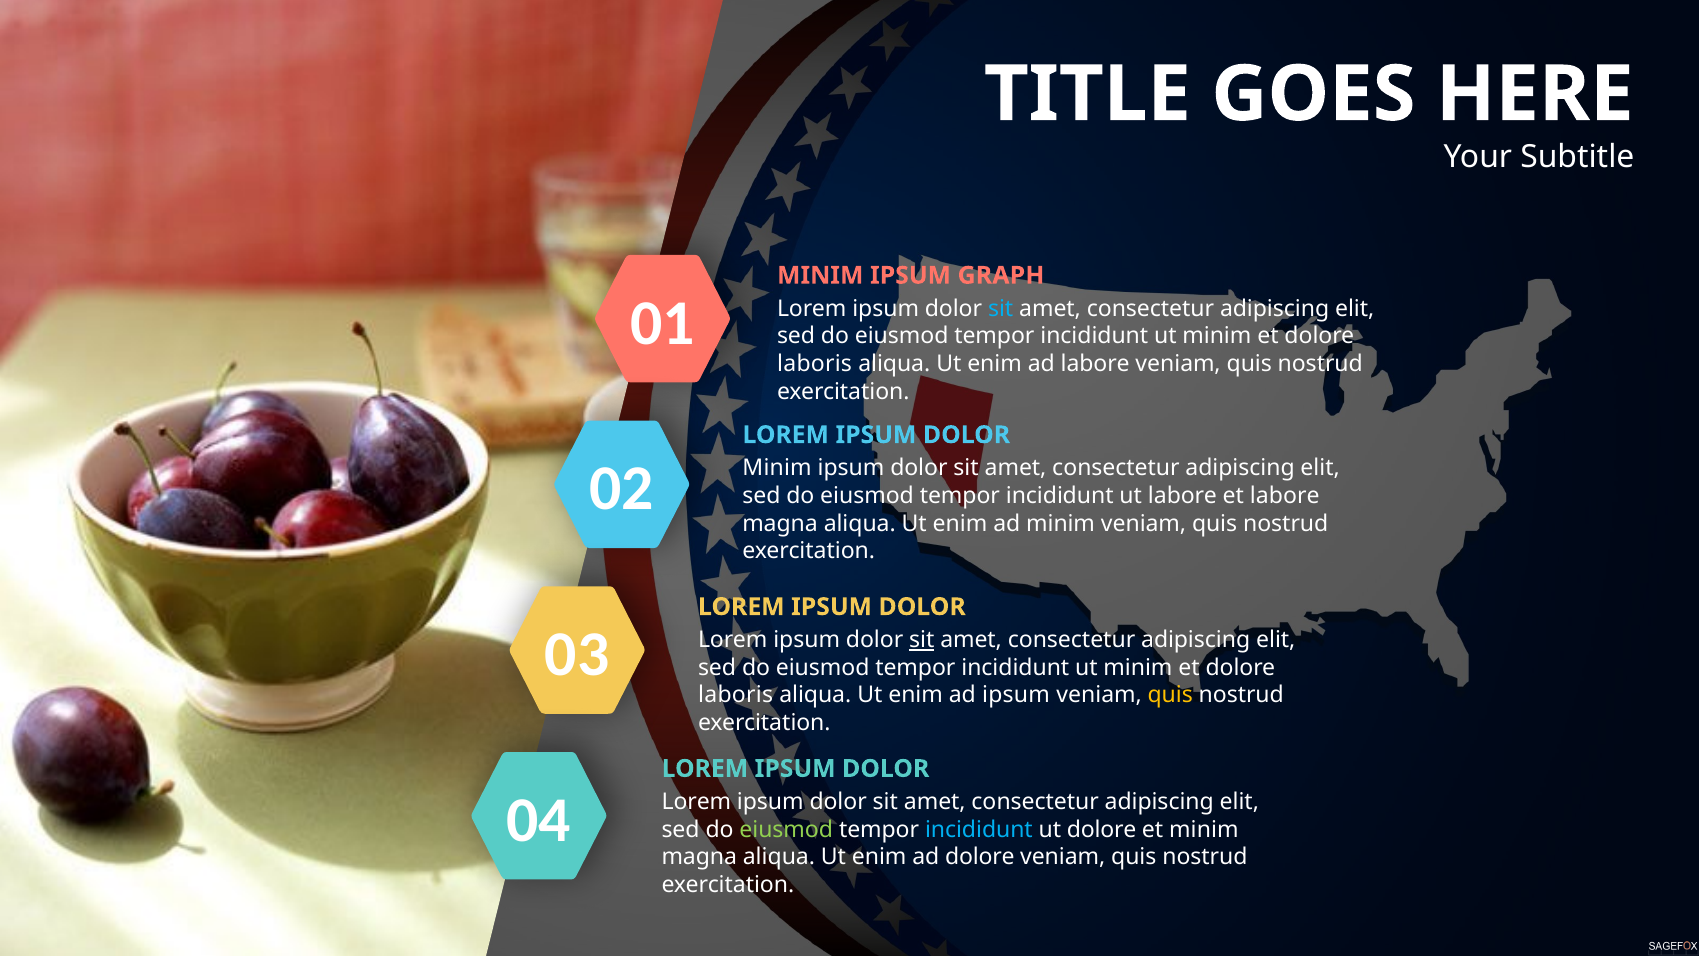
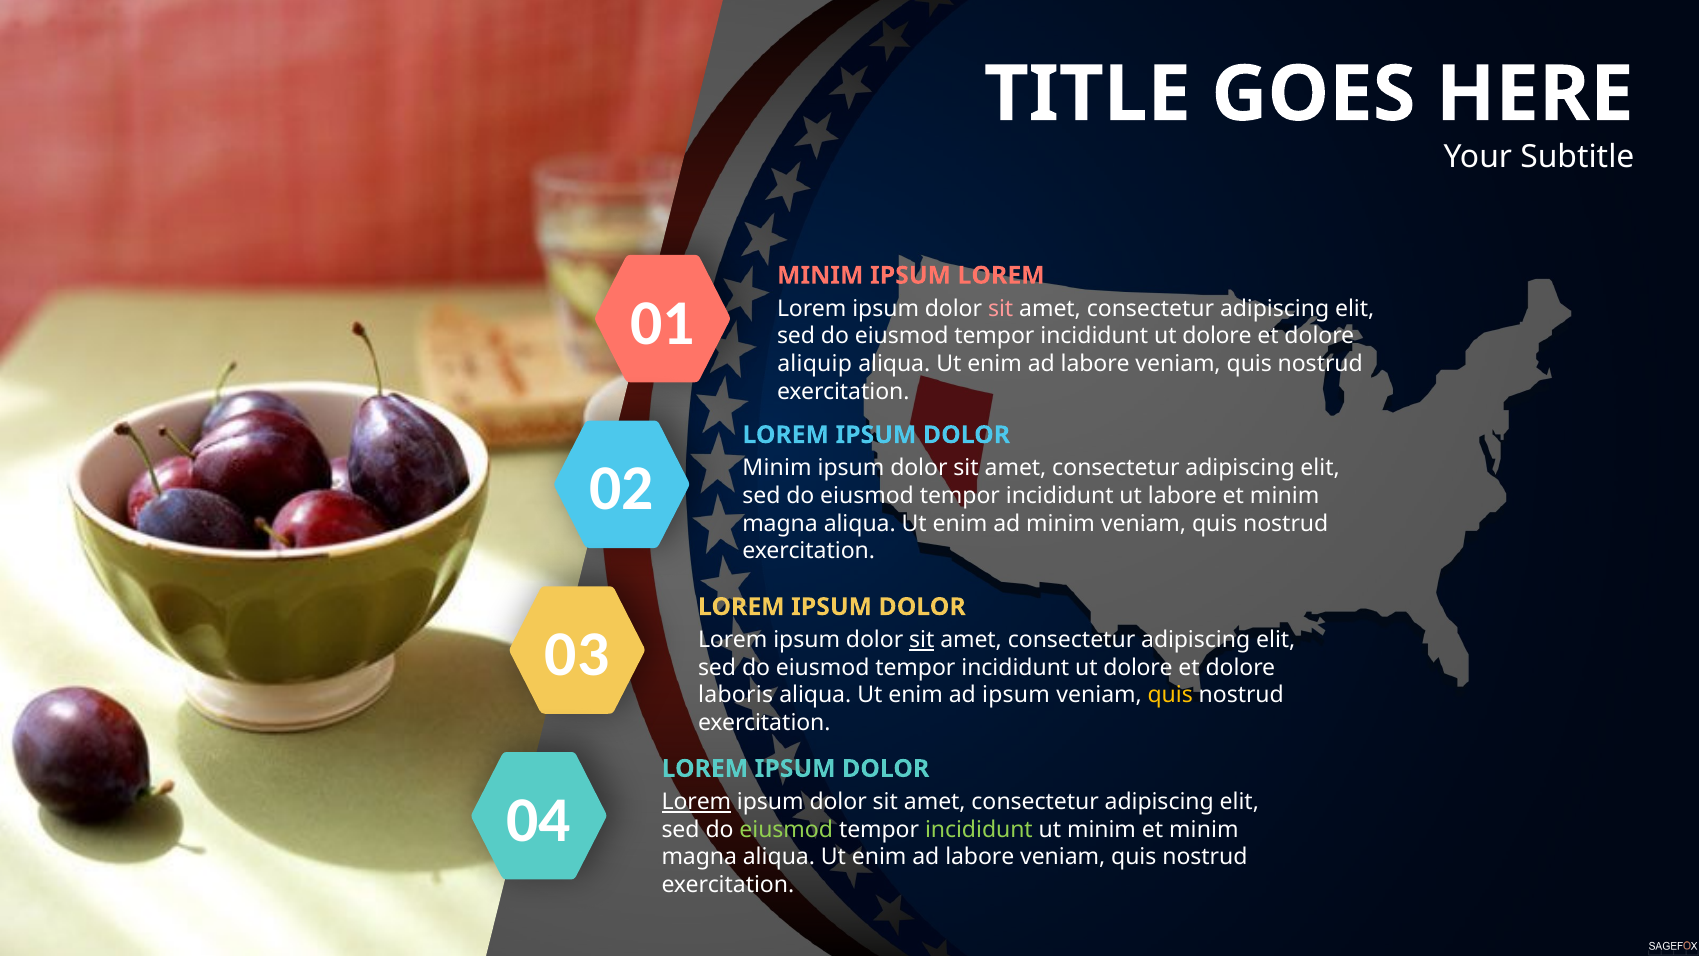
IPSUM GRAPH: GRAPH -> LOREM (1001, 275)
sit colour: light blue -> pink (1001, 309)
minim: minim -> dolore (1217, 336)
laboris: laboris -> aliquip (815, 364)
labore et labore: labore -> minim (1285, 496)
minim: minim -> dolore (1138, 667)
Lorem underline: none -> present (696, 802)
incididunt colour: light blue -> light green (979, 829)
ut dolore: dolore -> minim (1102, 829)
dolore: dolore -> labore (980, 857)
